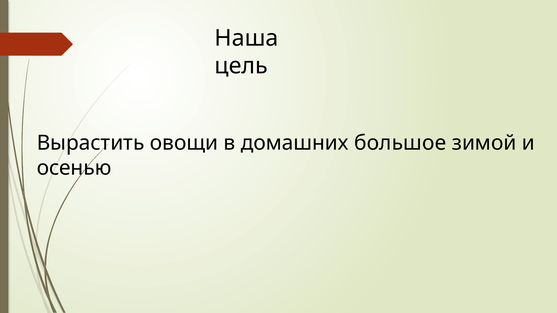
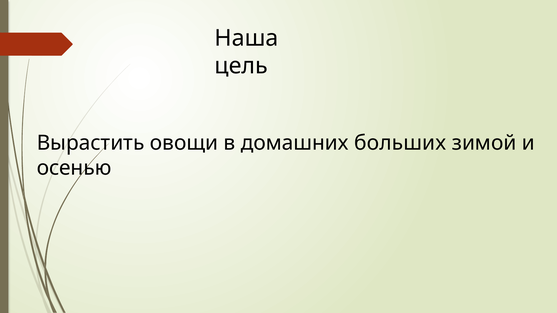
большое: большое -> больших (400, 143)
